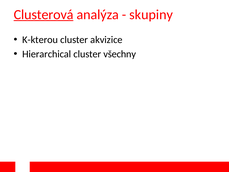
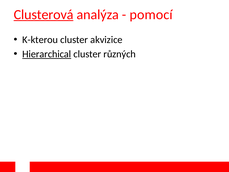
skupiny: skupiny -> pomocí (151, 15)
Hierarchical underline: none -> present (47, 54)
všechny: všechny -> různých (120, 54)
